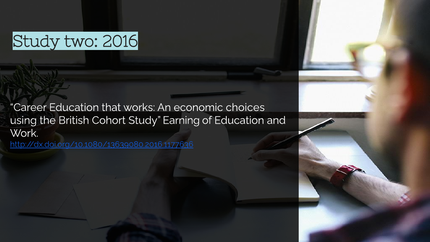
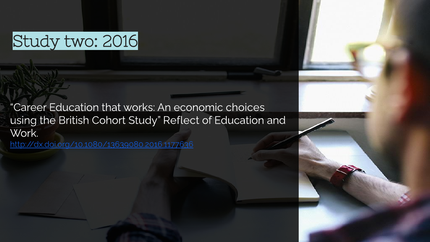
Earning: Earning -> Reflect (181, 120)
